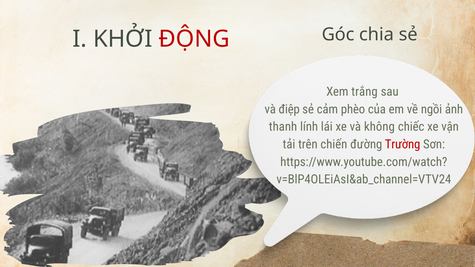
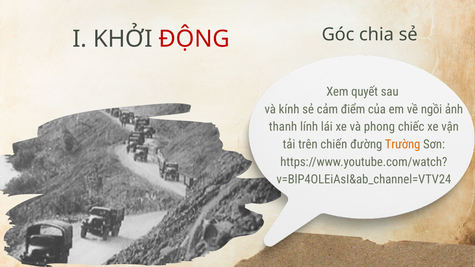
trắng: trắng -> quyết (365, 92)
điệp: điệp -> kính (289, 109)
phèo: phèo -> điểm (353, 109)
không: không -> phong (379, 127)
Trường colour: red -> orange (403, 144)
